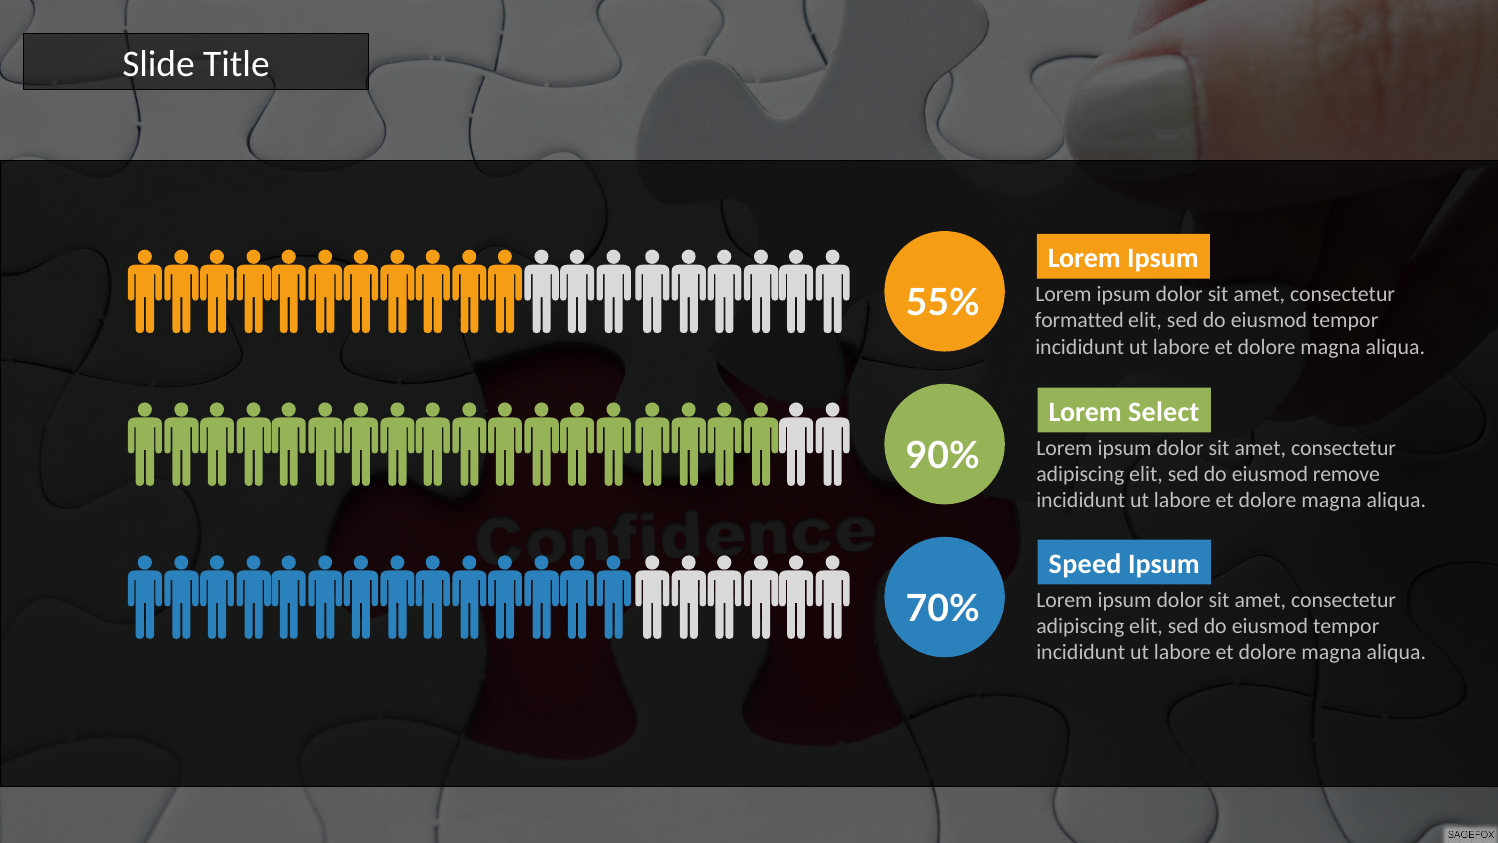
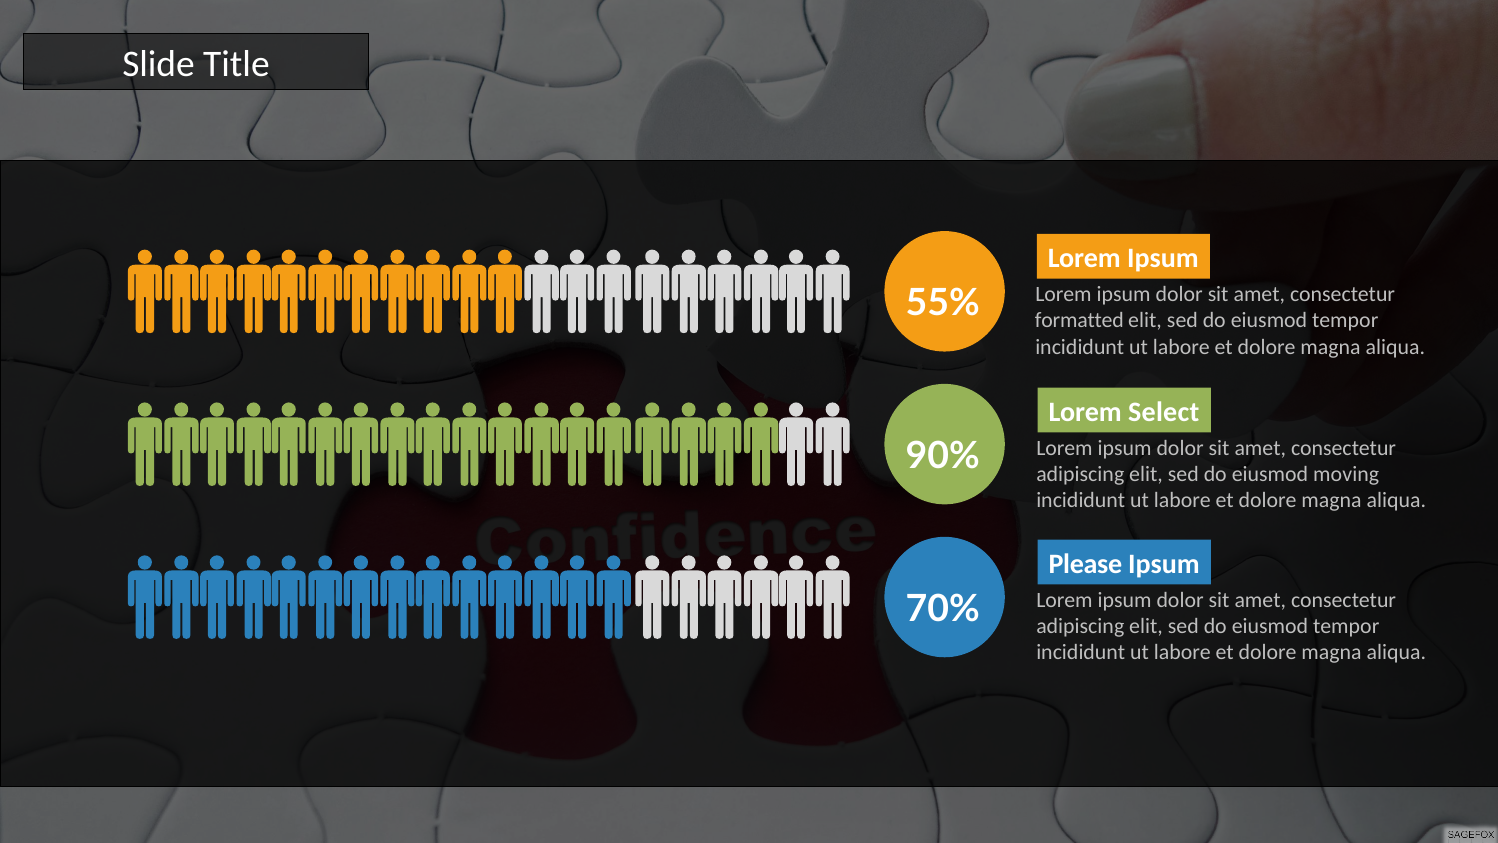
remove: remove -> moving (1346, 474)
Speed: Speed -> Please (1085, 564)
